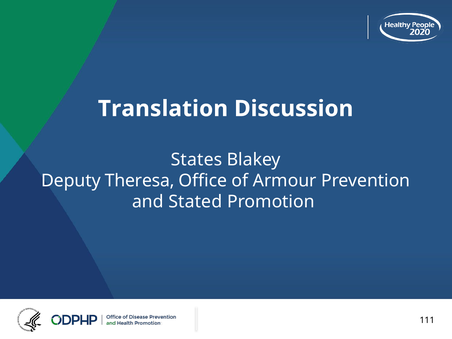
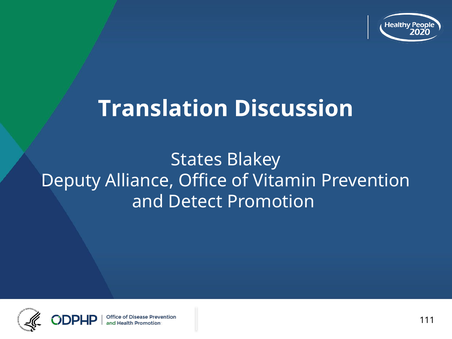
Theresa: Theresa -> Alliance (140, 181)
Armour: Armour -> Vitamin (285, 181)
Stated: Stated -> Detect (195, 202)
